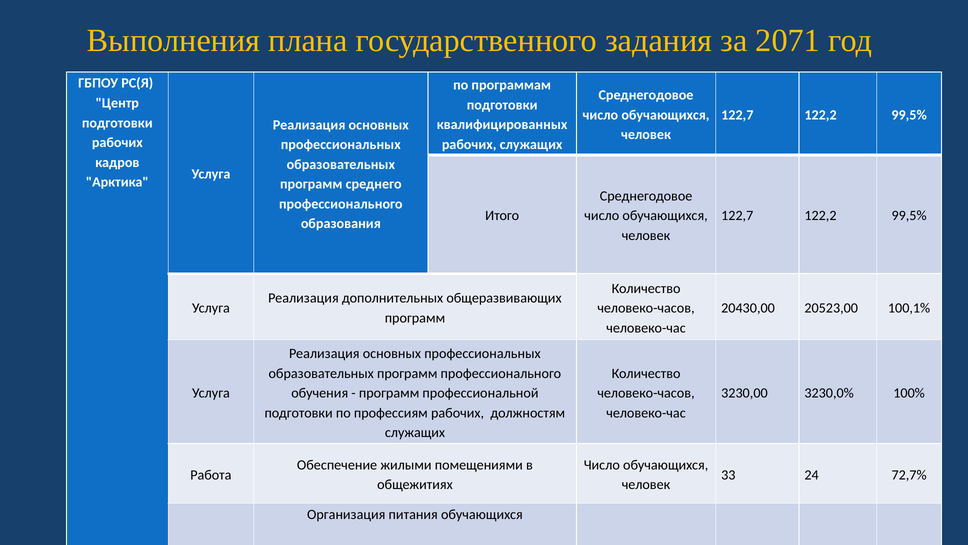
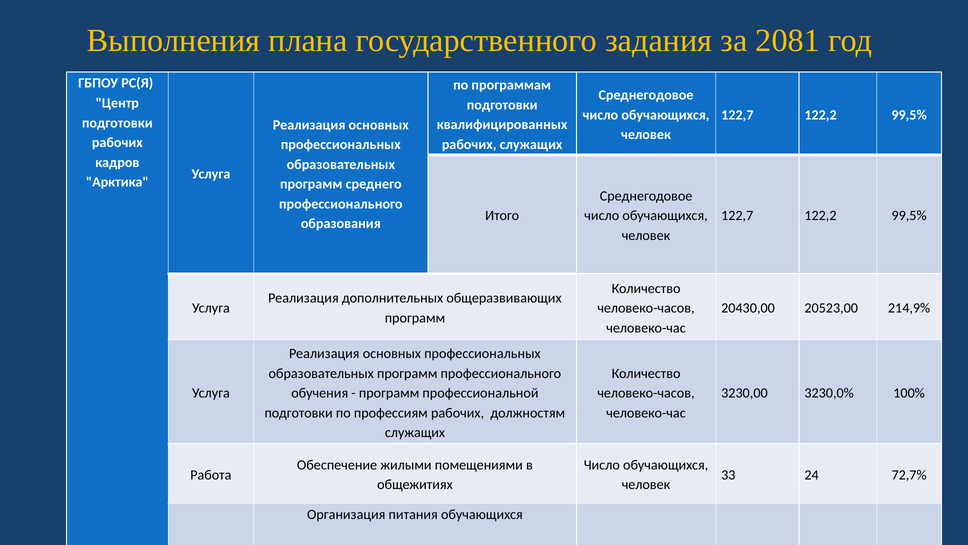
2071: 2071 -> 2081 (788, 41)
100,1%: 100,1% -> 214,9% (909, 308)
